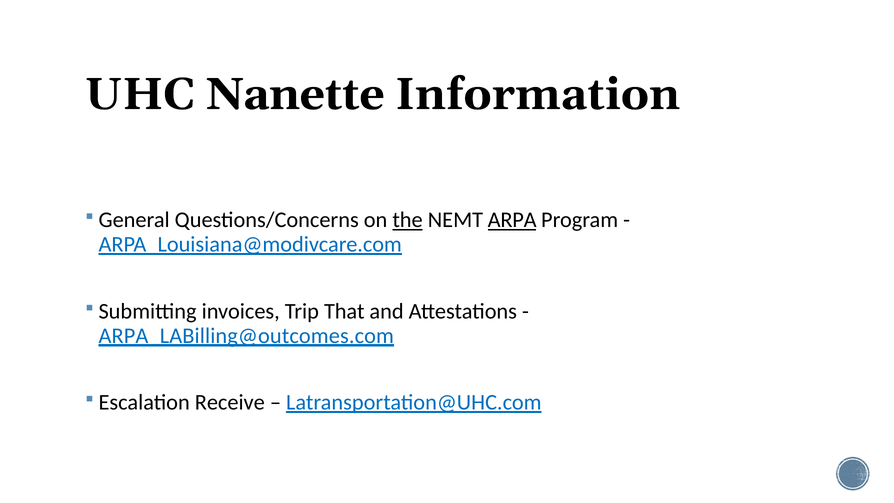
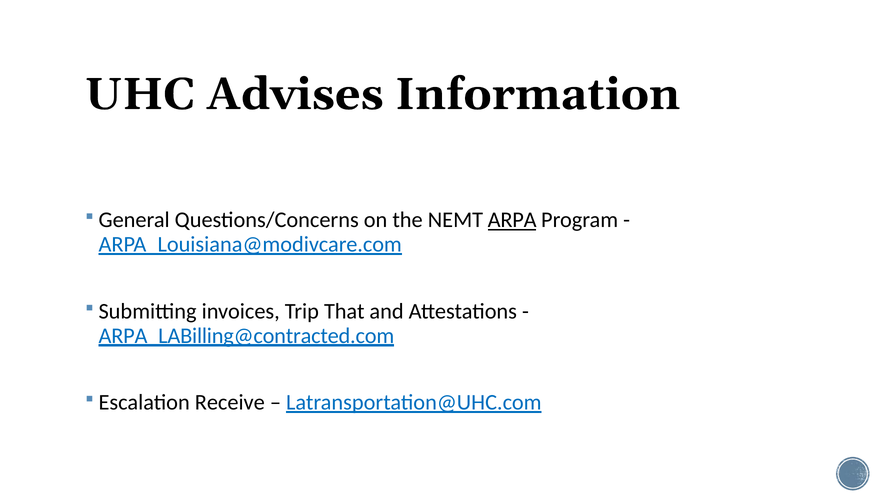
Nanette: Nanette -> Advises (295, 94)
the underline: present -> none (408, 220)
ARPA_LABilling@outcomes.com: ARPA_LABilling@outcomes.com -> ARPA_LABilling@contracted.com (246, 336)
